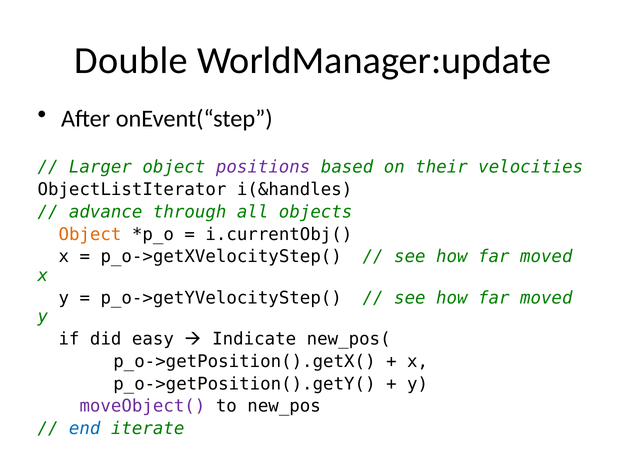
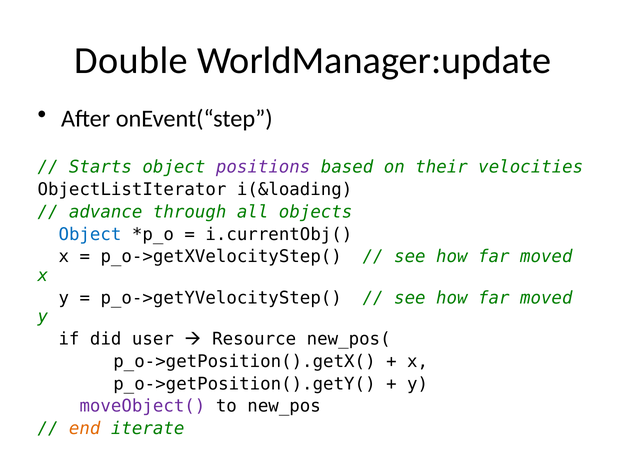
Larger: Larger -> Starts (100, 167)
i(&handles: i(&handles -> i(&loading (295, 189)
Object colour: orange -> blue (90, 234)
easy: easy -> user (153, 339)
Indicate: Indicate -> Resource (254, 339)
end colour: blue -> orange (85, 428)
